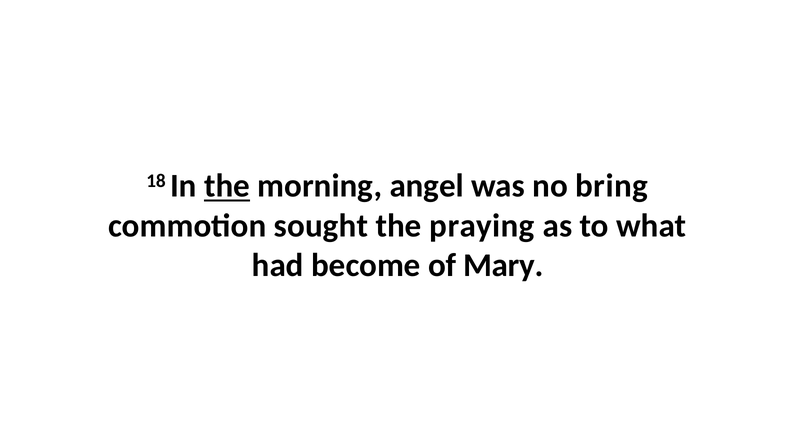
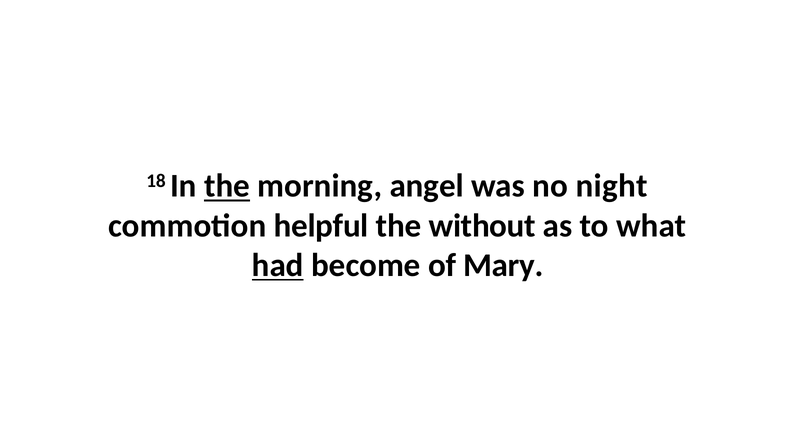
bring: bring -> night (612, 186)
sought: sought -> helpful (321, 226)
praying: praying -> without (482, 226)
had underline: none -> present (278, 266)
